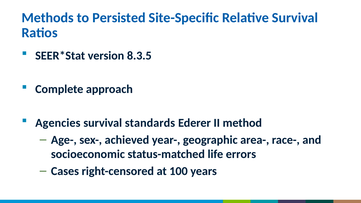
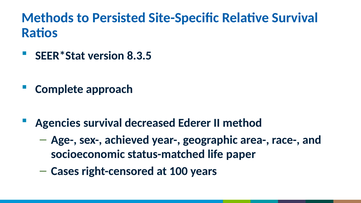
standards: standards -> decreased (150, 123)
errors: errors -> paper (241, 154)
